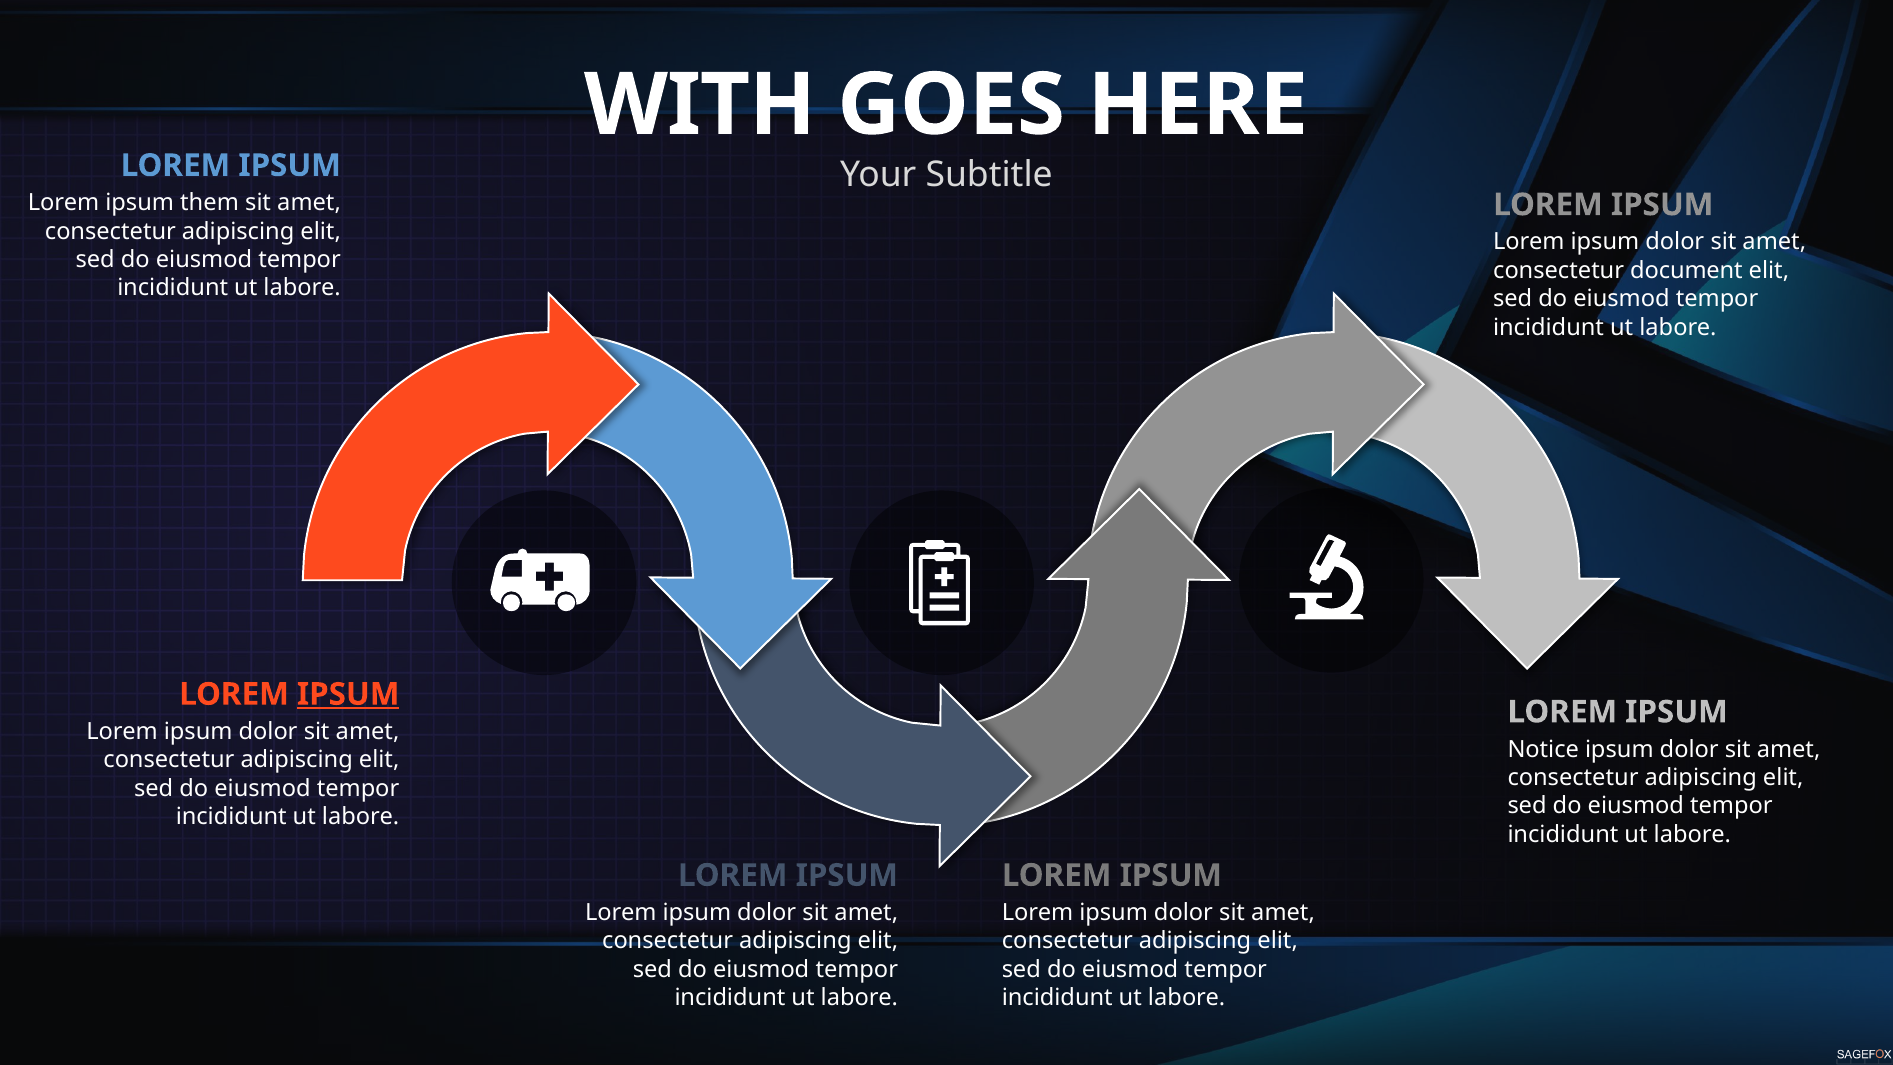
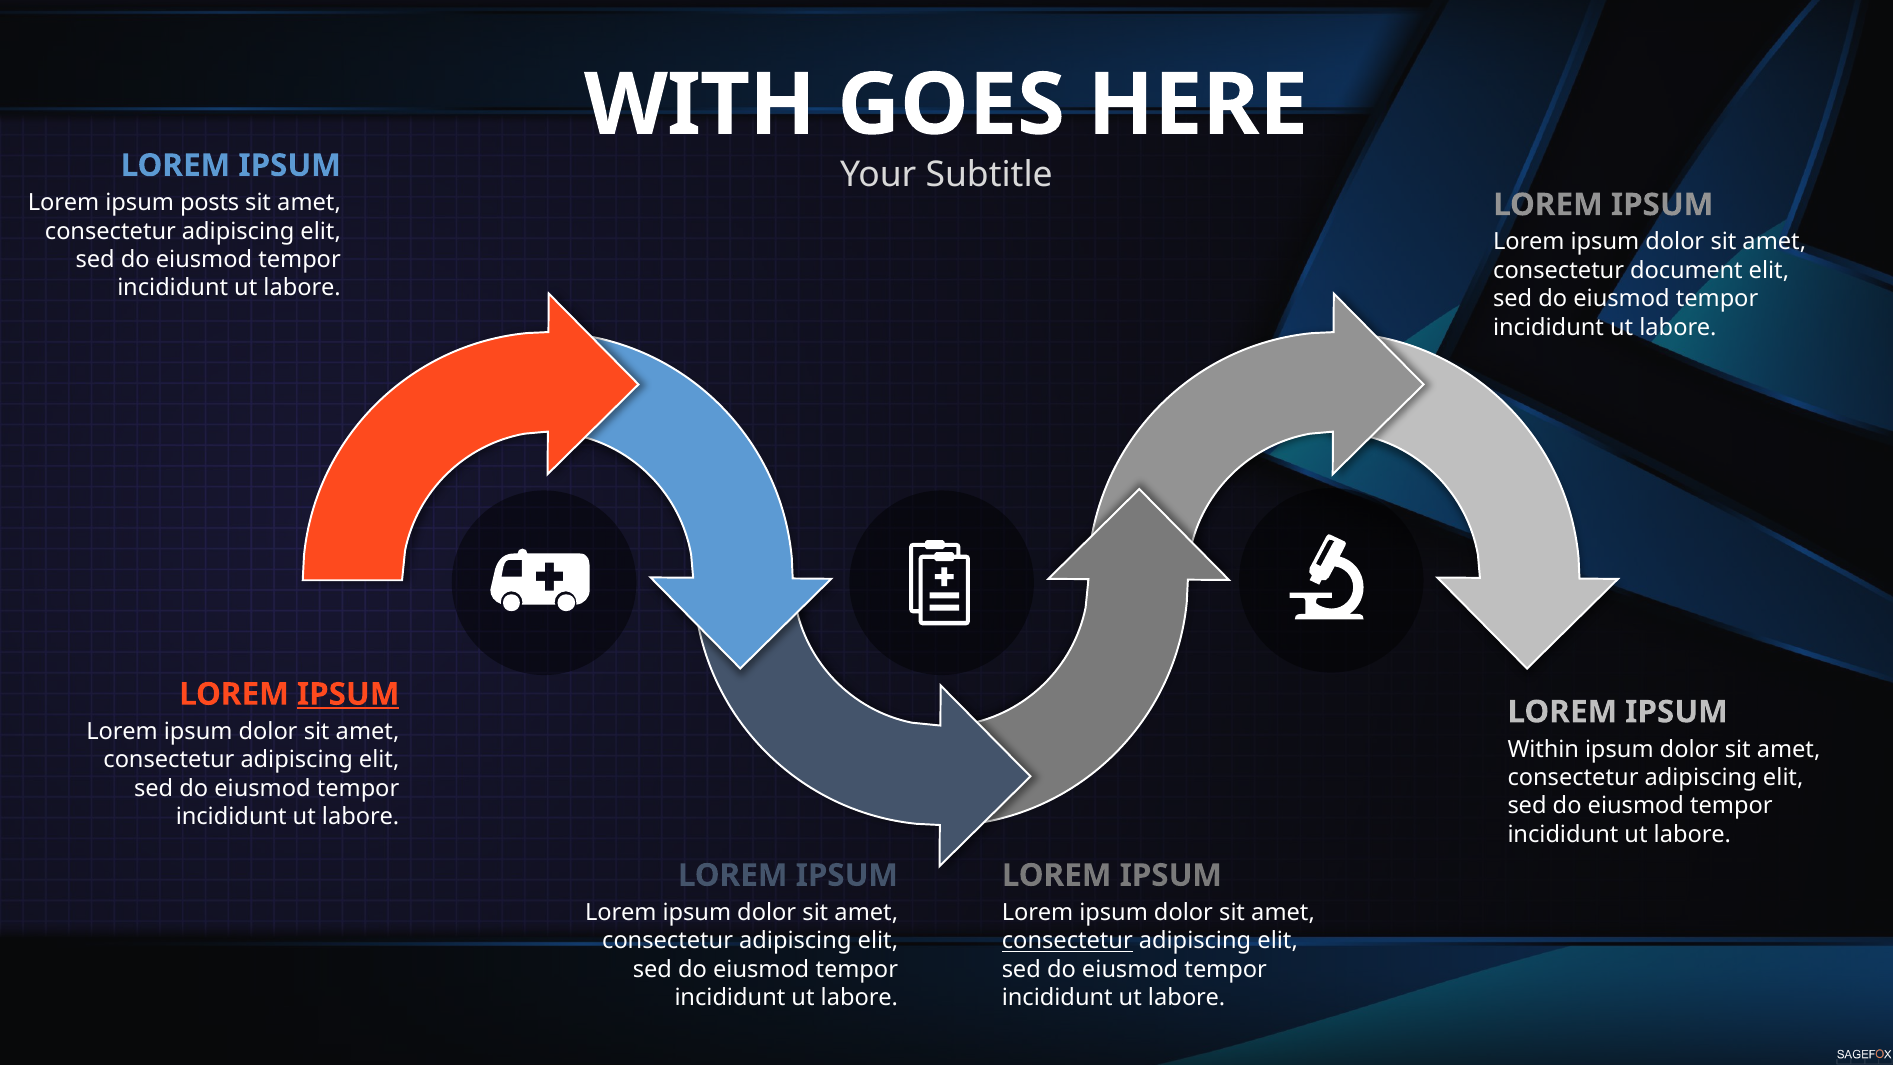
them: them -> posts (210, 203)
Notice: Notice -> Within (1543, 749)
consectetur underline: none -> present (1067, 941)
